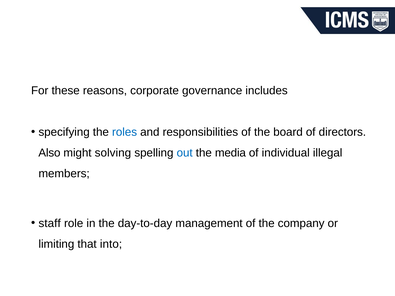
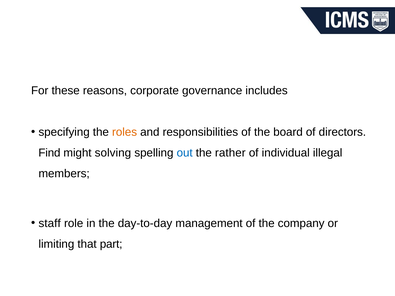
roles colour: blue -> orange (125, 132)
Also: Also -> Find (49, 153)
media: media -> rather (230, 153)
into: into -> part (111, 244)
